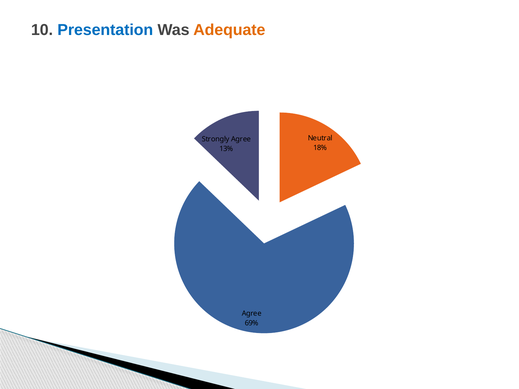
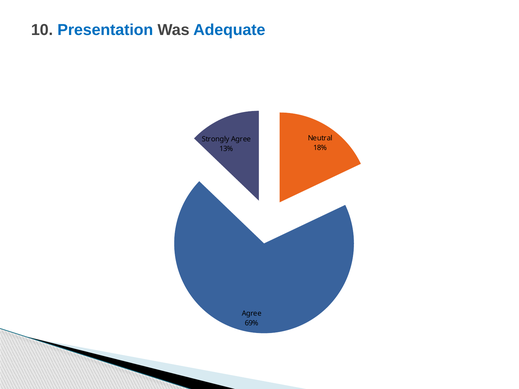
Adequate colour: orange -> blue (229, 30)
